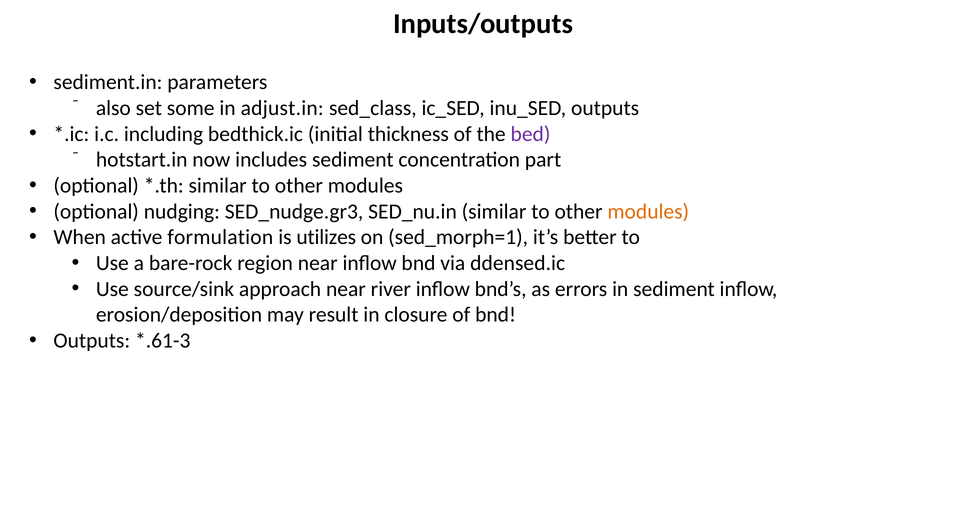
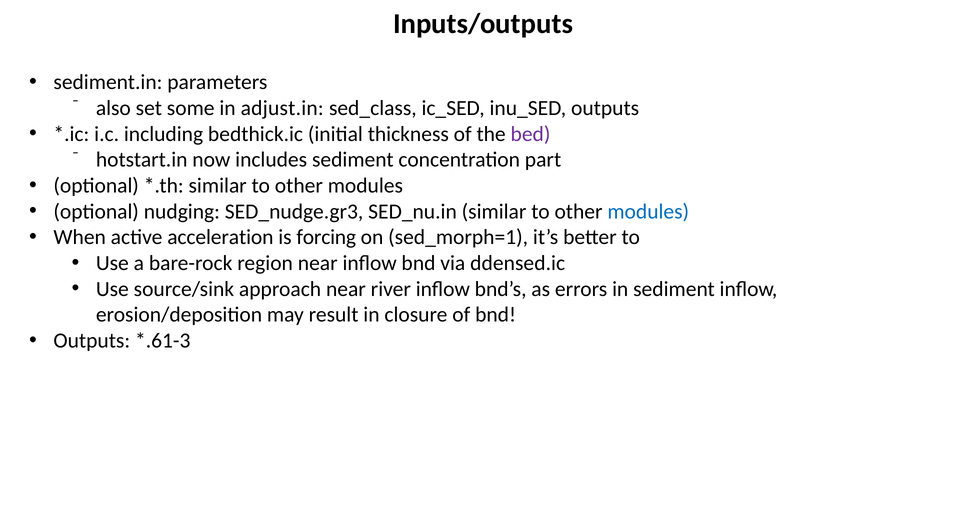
modules colour: orange -> blue (648, 211)
formulation: formulation -> acceleration (220, 237)
utilizes: utilizes -> forcing (326, 237)
